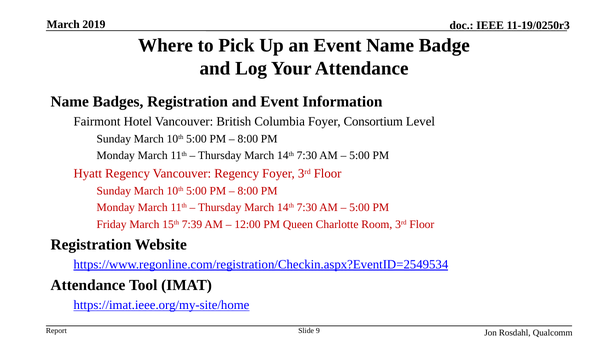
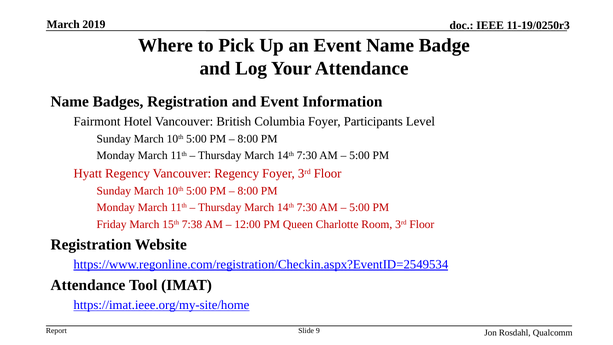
Consortium: Consortium -> Participants (373, 122)
7:39: 7:39 -> 7:38 (192, 224)
